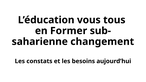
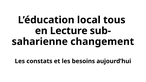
vous: vous -> local (89, 20)
Former: Former -> Lecture (69, 31)
